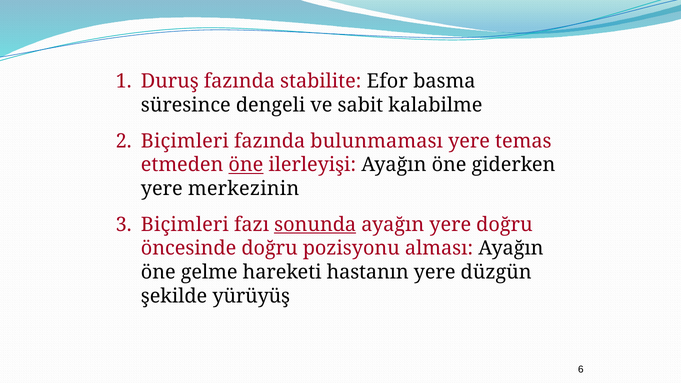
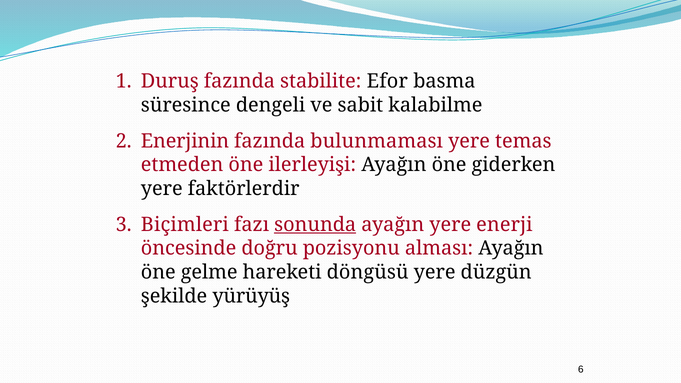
2 Biçimleri: Biçimleri -> Enerjinin (185, 141)
öne underline: present -> none (246, 165)
merkezinin: merkezinin -> faktörlerdir (244, 189)
yere doğru: doğru -> enerji (504, 225)
hastanın: hastanın -> döngüsü (368, 272)
